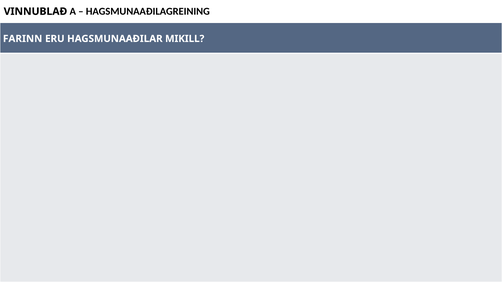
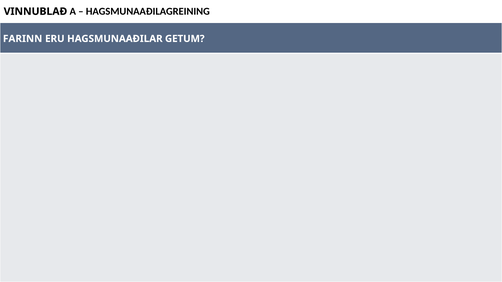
MIKILL: MIKILL -> GETUM (185, 39)
